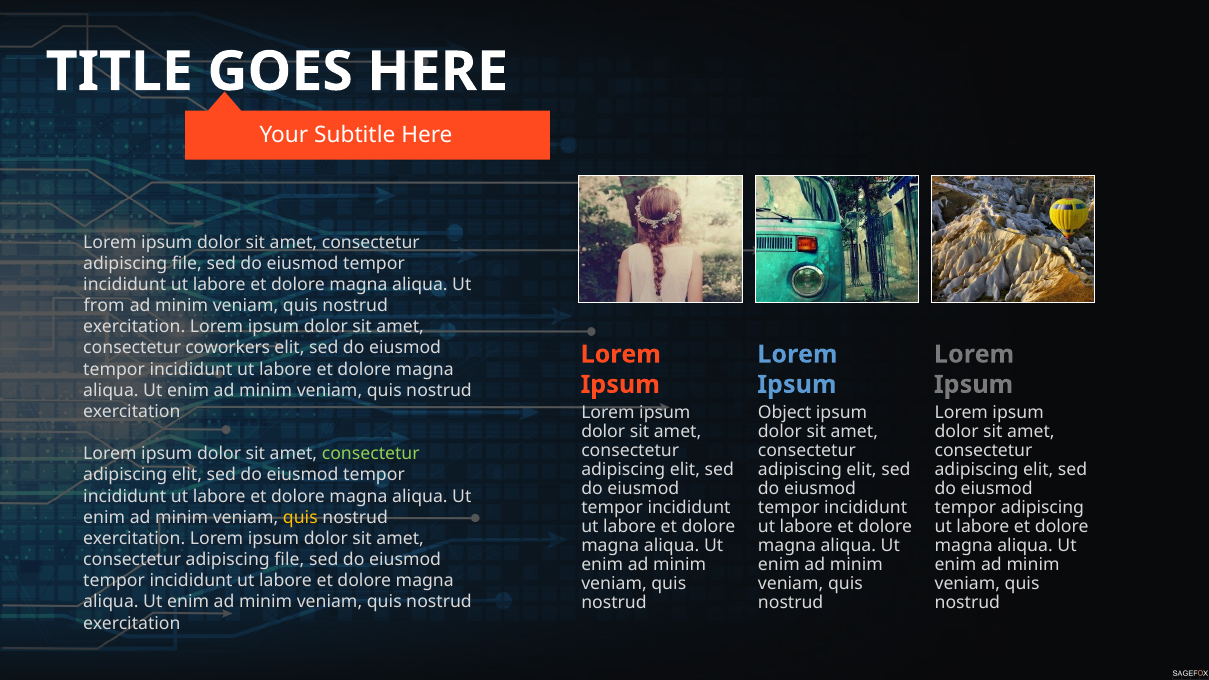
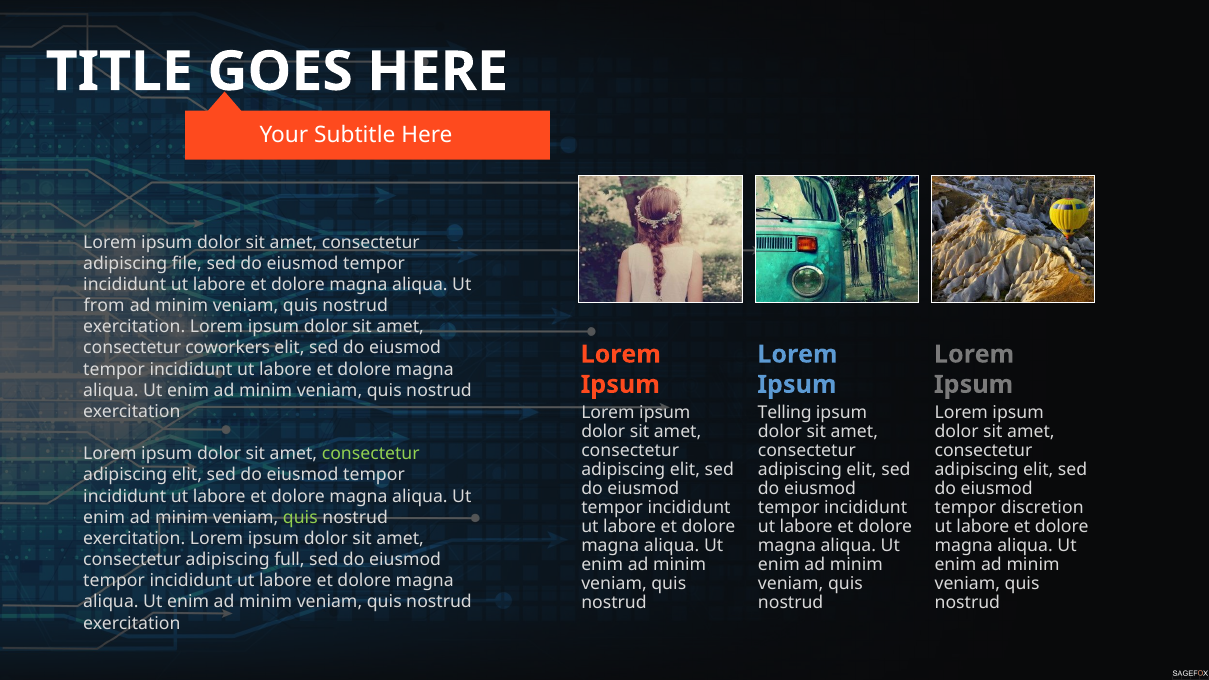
Object: Object -> Telling (785, 412)
tempor adipiscing: adipiscing -> discretion (1042, 508)
quis colour: yellow -> light green (300, 517)
file: file -> full (289, 560)
